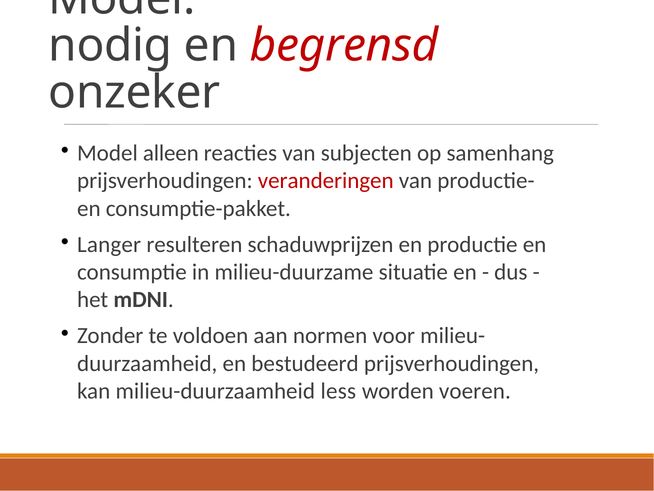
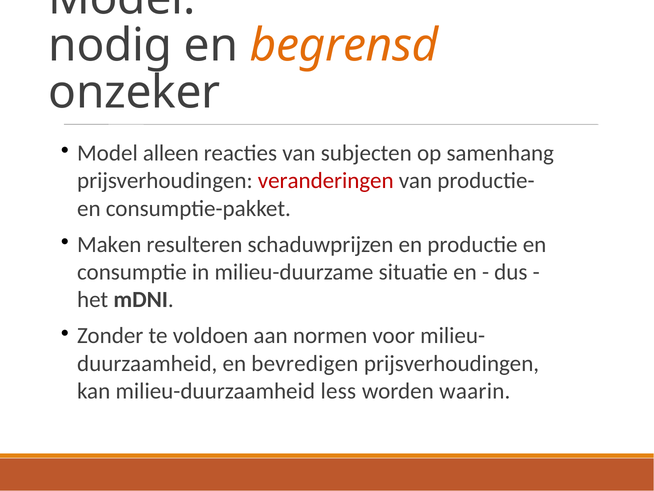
begrensd colour: red -> orange (344, 45)
Langer: Langer -> Maken (109, 244)
bestudeerd: bestudeerd -> bevredigen (305, 363)
voeren: voeren -> waarin (475, 391)
